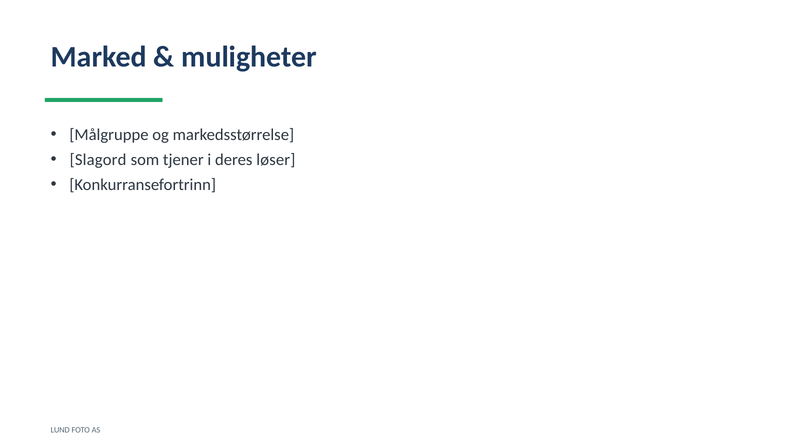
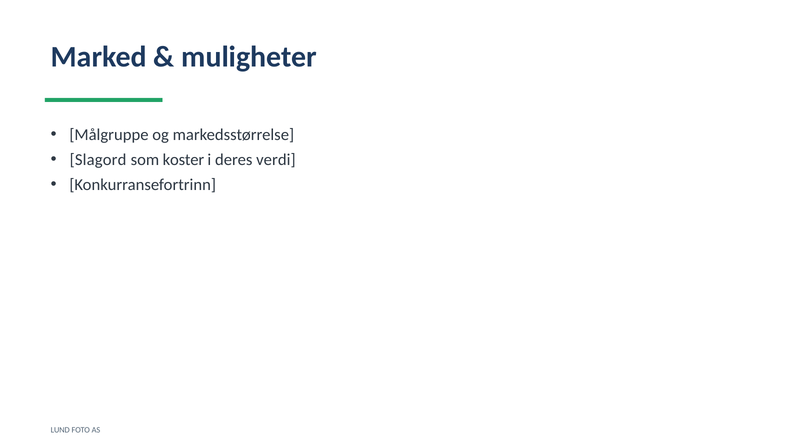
tjener: tjener -> koster (183, 160)
løser: løser -> verdi (276, 160)
